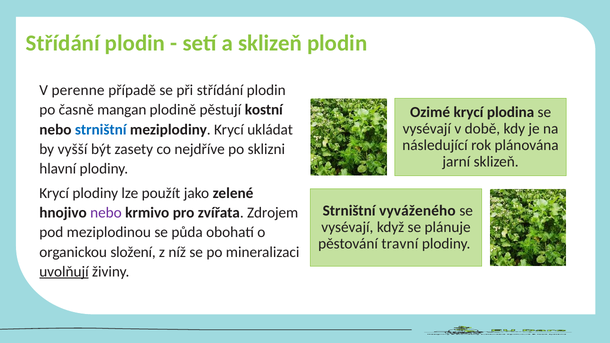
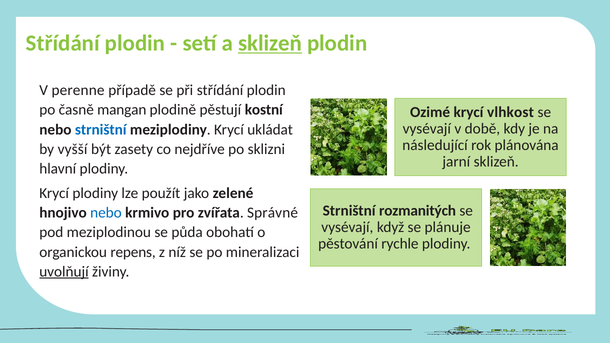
sklizeň underline: none -> present (270, 43)
plodina: plodina -> vlhkost (510, 112)
vyváženého: vyváženého -> rozmanitých (418, 211)
nebo colour: purple -> blue (106, 213)
Zdrojem: Zdrojem -> Správné (273, 213)
travní: travní -> rychle (400, 244)
složení: složení -> repens (133, 252)
